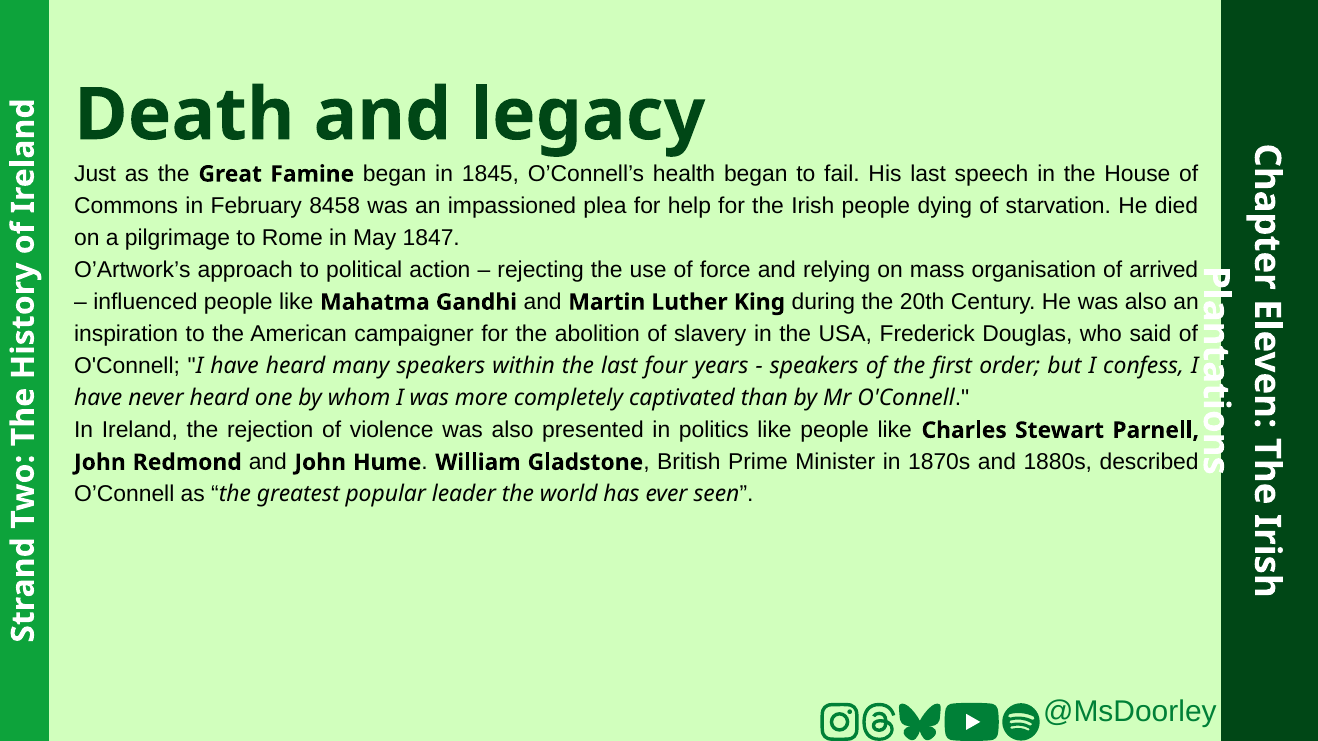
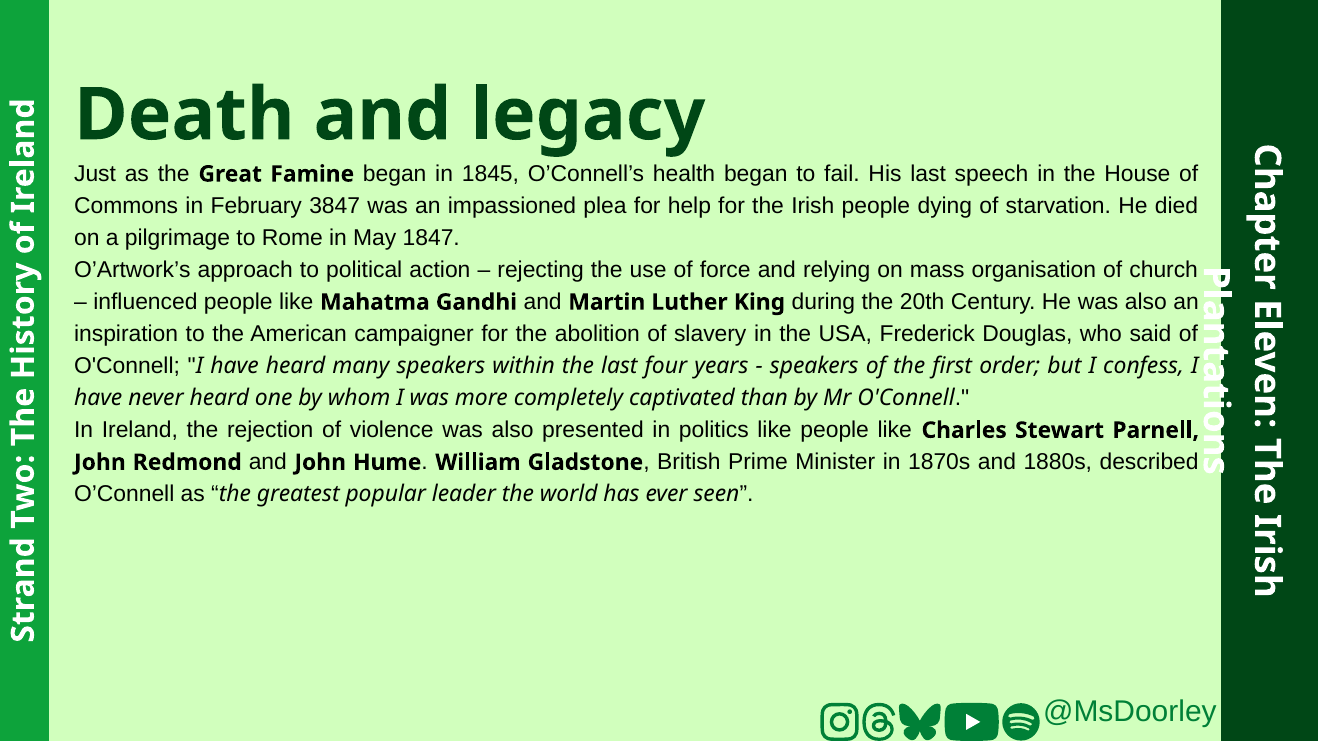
8458: 8458 -> 3847 (335, 206)
arrived: arrived -> church (1164, 270)
